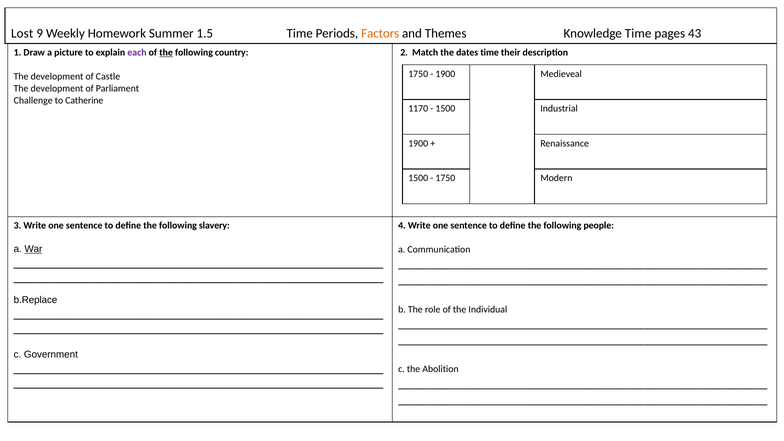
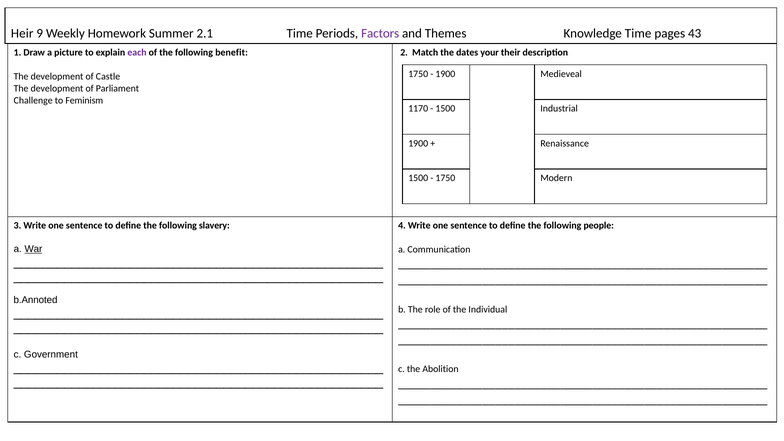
Lost: Lost -> Heir (22, 33)
1.5: 1.5 -> 2.1 (205, 33)
Factors colour: orange -> purple (380, 33)
the underline: present -> none (166, 52)
country: country -> benefit (232, 52)
dates time: time -> your (490, 52)
Catherine: Catherine -> Feminism (84, 100)
b.Replace: b.Replace -> b.Annoted (36, 300)
